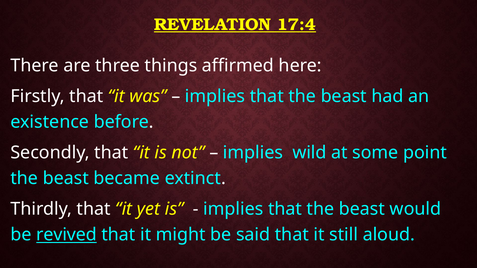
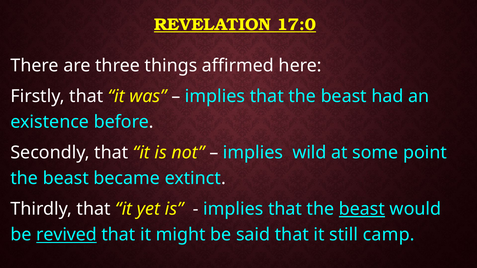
17:4: 17:4 -> 17:0 (296, 25)
beast underline: none -> present (362, 209)
aloud: aloud -> camp (389, 235)
